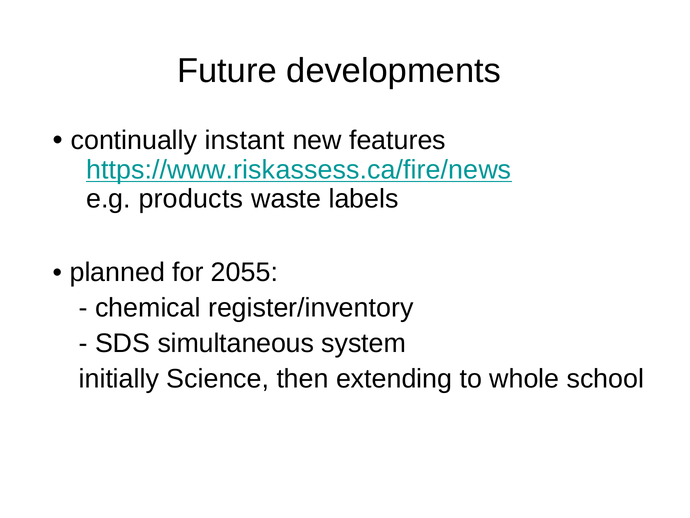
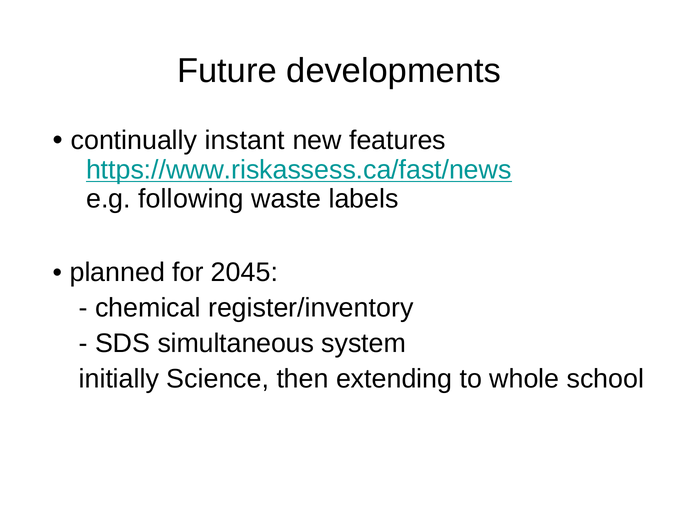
https://www.riskassess.ca/fire/news: https://www.riskassess.ca/fire/news -> https://www.riskassess.ca/fast/news (299, 170)
products: products -> following (191, 199)
2055: 2055 -> 2045 (244, 272)
